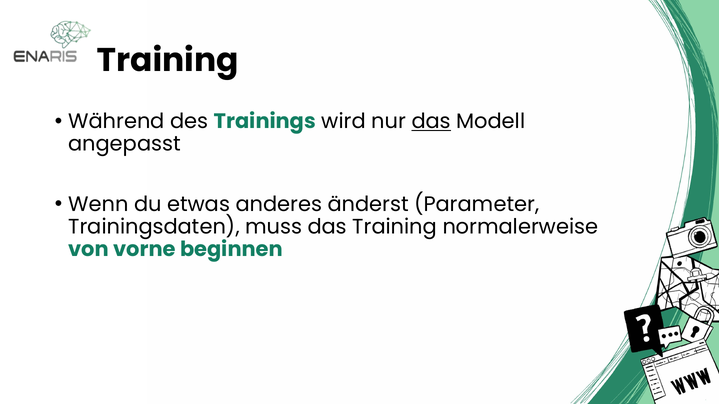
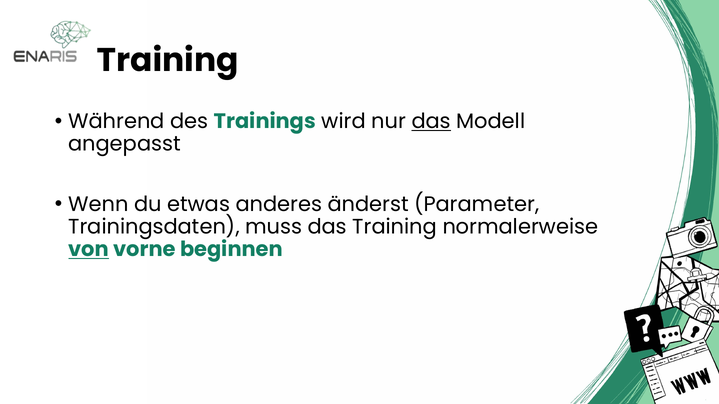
von underline: none -> present (89, 250)
